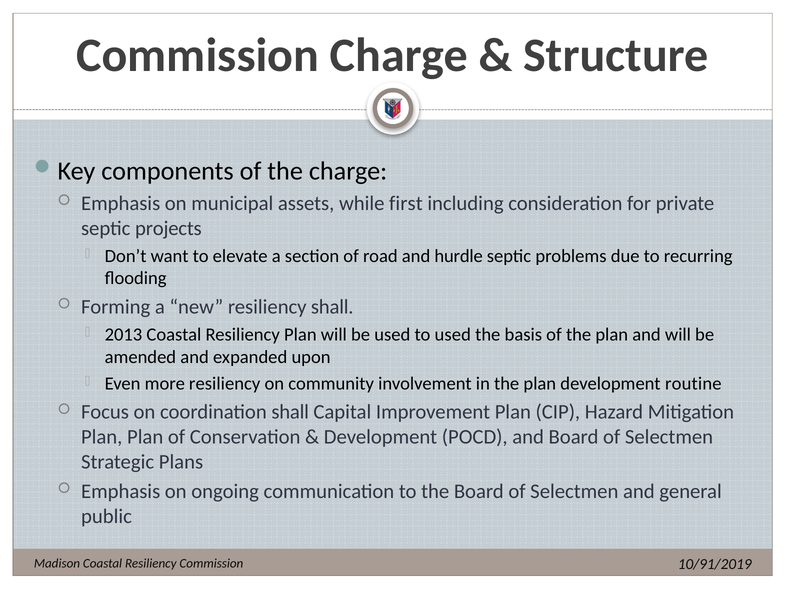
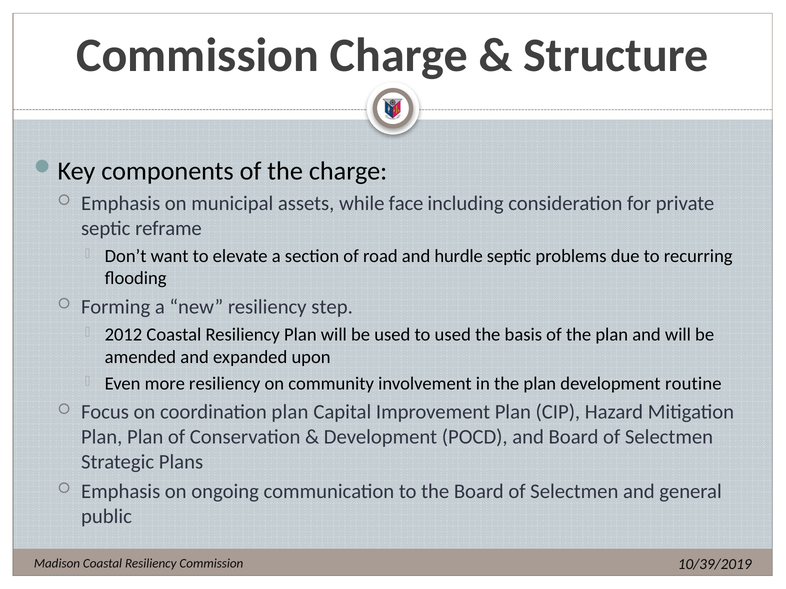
first: first -> face (406, 204)
projects: projects -> reframe (168, 229)
resiliency shall: shall -> step (332, 307)
2013: 2013 -> 2012 (123, 335)
coordination shall: shall -> plan (290, 412)
10/91/2019: 10/91/2019 -> 10/39/2019 (715, 565)
